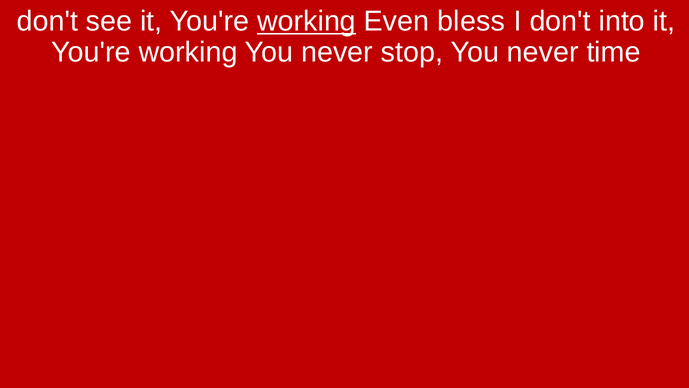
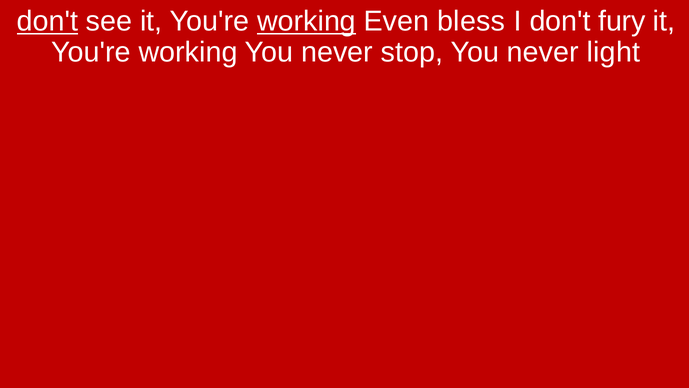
don't underline: none -> present (47, 21)
into: into -> fury (622, 21)
time: time -> light (613, 52)
